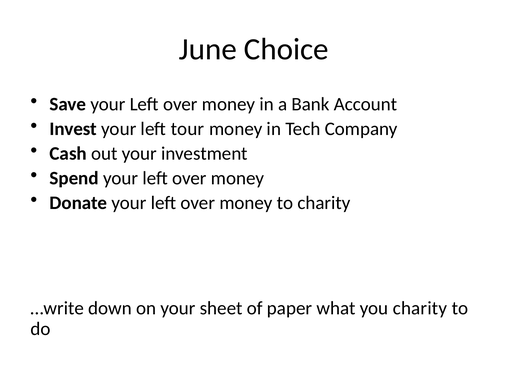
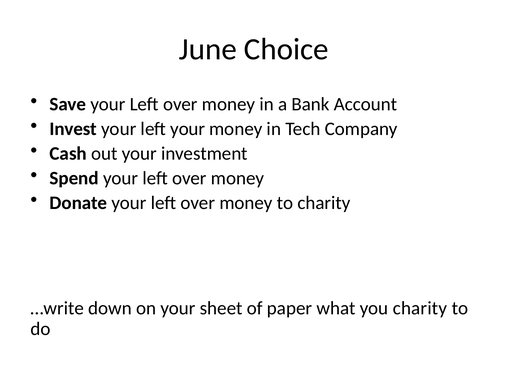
left tour: tour -> your (188, 129)
